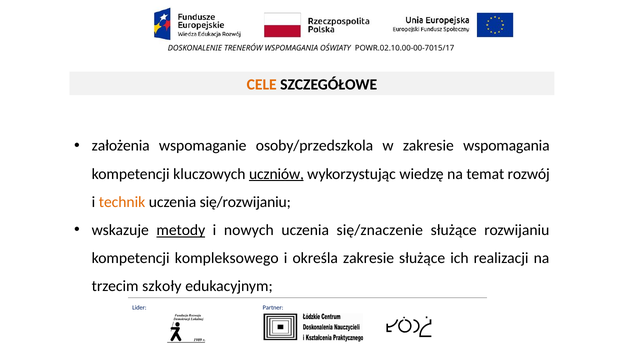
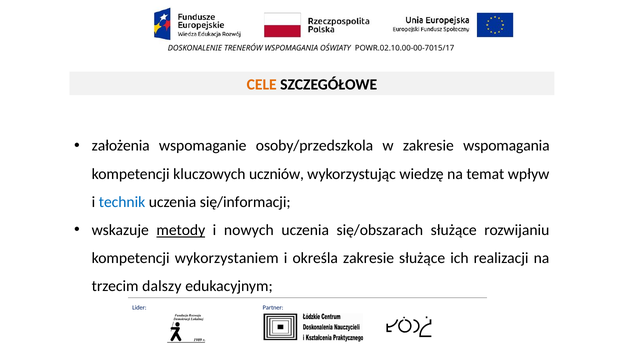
uczniów underline: present -> none (276, 174)
rozwój: rozwój -> wpływ (529, 174)
technik colour: orange -> blue (122, 202)
się/rozwijaniu: się/rozwijaniu -> się/informacji (245, 202)
się/znaczenie: się/znaczenie -> się/obszarach (380, 230)
kompleksowego: kompleksowego -> wykorzystaniem (227, 258)
szkoły: szkoły -> dalszy (162, 286)
